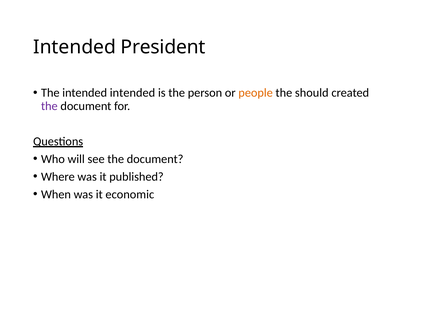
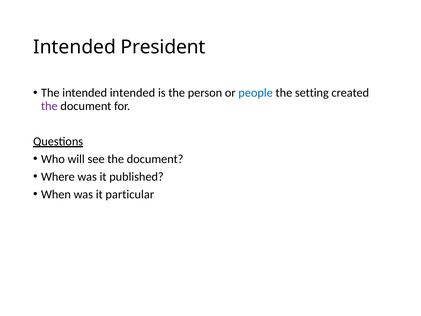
people colour: orange -> blue (256, 93)
should: should -> setting (312, 93)
economic: economic -> particular (130, 194)
